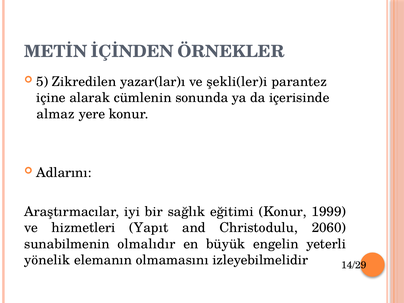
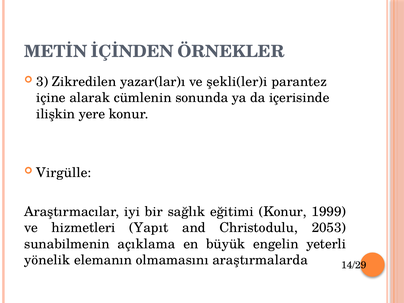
5: 5 -> 3 (42, 82)
almaz: almaz -> ilişkin (56, 114)
Adlarını: Adlarını -> Virgülle (64, 173)
2060: 2060 -> 2053 (329, 228)
olmalıdır: olmalıdır -> açıklama (146, 244)
izleyebilmelidir: izleyebilmelidir -> araştırmalarda (260, 260)
